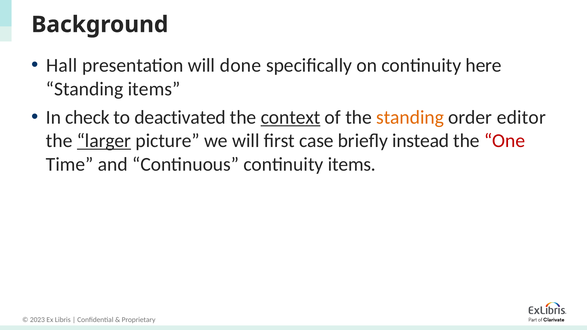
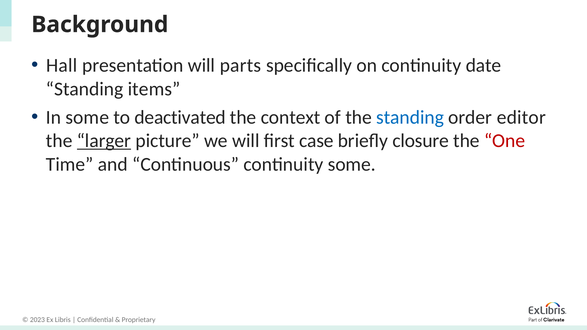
done: done -> parts (241, 66)
here: here -> date (484, 66)
In check: check -> some (87, 117)
context underline: present -> none (291, 117)
standing colour: orange -> blue (410, 117)
instead: instead -> closure (421, 141)
continuity items: items -> some (352, 164)
